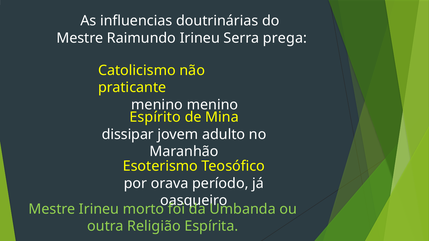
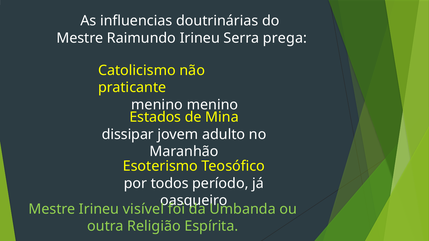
Espírito: Espírito -> Estados (155, 117)
orava: orava -> todos (170, 184)
morto: morto -> visível (143, 209)
